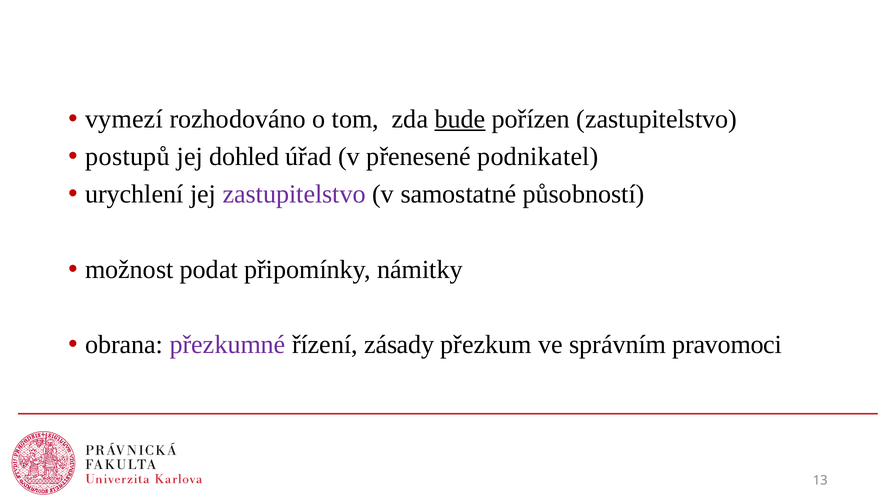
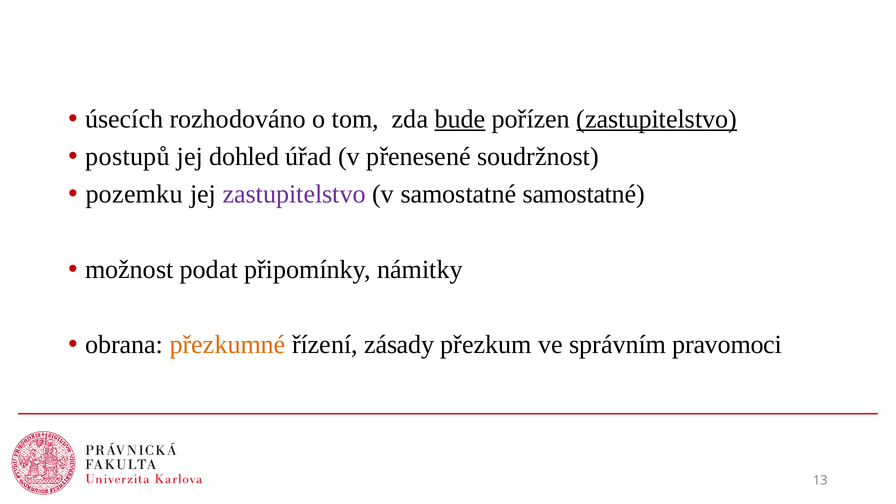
vymezí: vymezí -> úsecích (124, 119)
zastupitelstvo underline: none -> present (657, 119)
podnikatel: podnikatel -> soudržnost (538, 157)
urychlení: urychlení -> pozemku (134, 194)
samostatné působností: působností -> samostatné (584, 194)
přezkumné colour: purple -> orange (228, 345)
